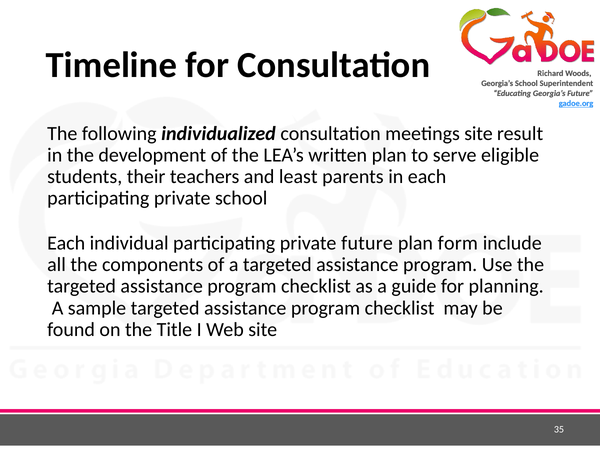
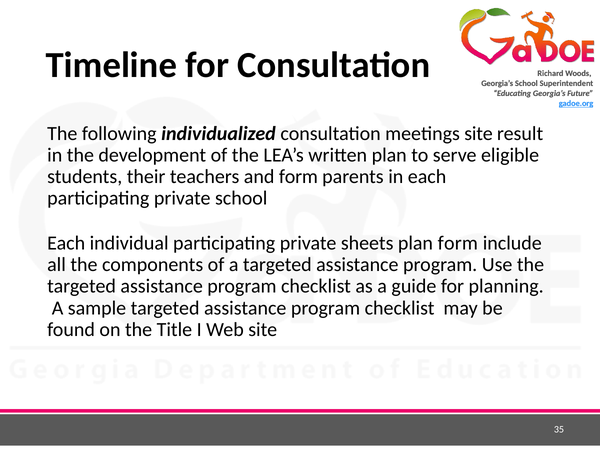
and least: least -> form (298, 177)
private future: future -> sheets (367, 243)
